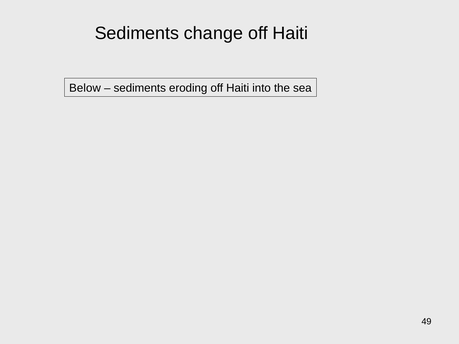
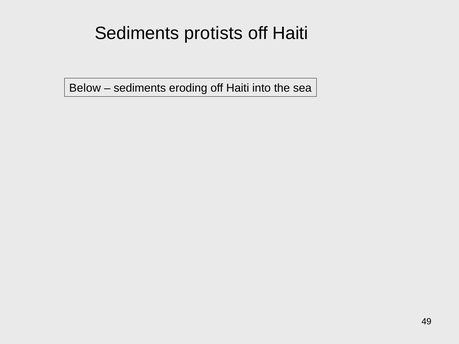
change: change -> protists (213, 33)
